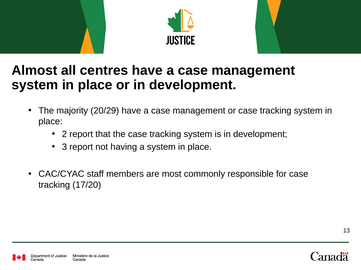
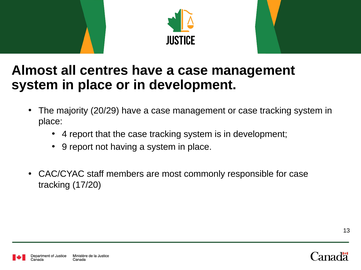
2: 2 -> 4 (64, 135)
3: 3 -> 9 (64, 147)
